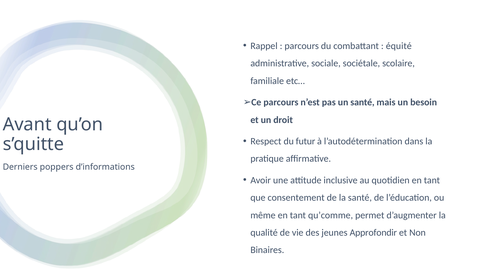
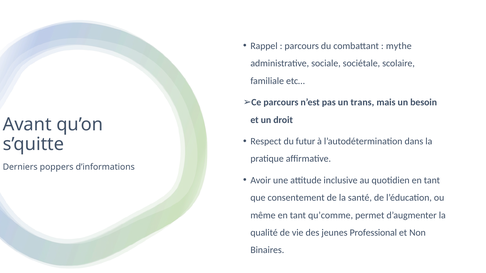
équité: équité -> mythe (399, 46)
un santé: santé -> trans (362, 103)
Approfondir: Approfondir -> Professional (373, 233)
